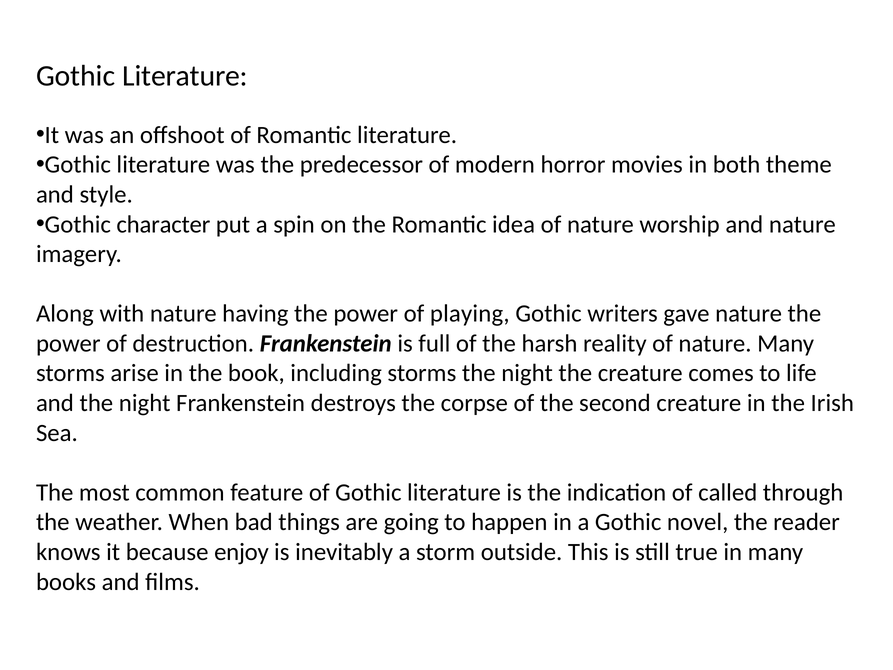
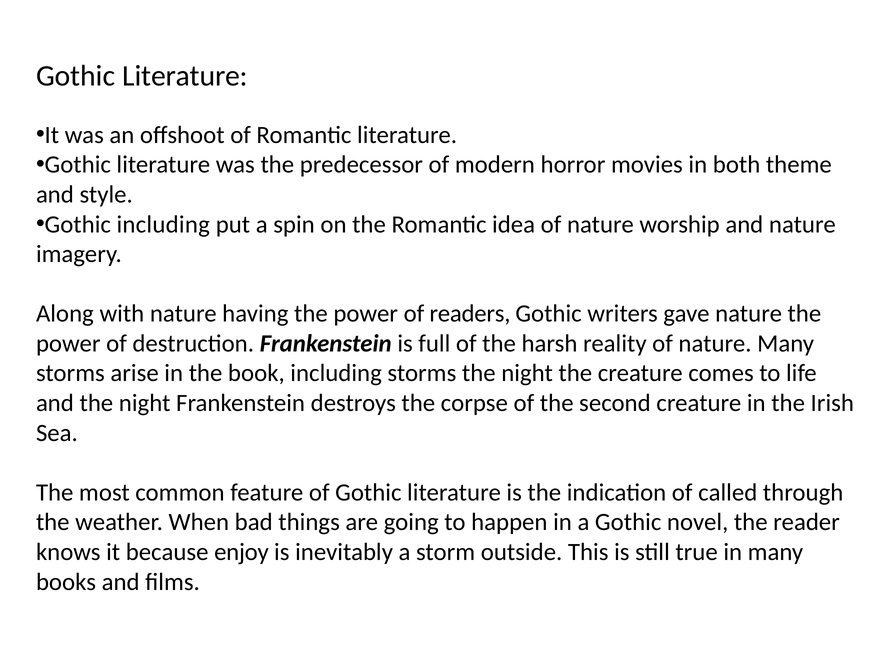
Gothic character: character -> including (163, 224)
playing: playing -> readers (470, 314)
